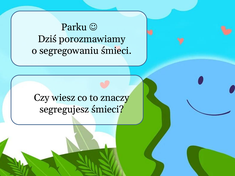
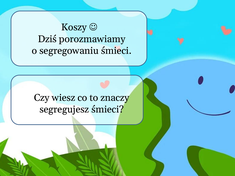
Parku: Parku -> Koszy (74, 27)
